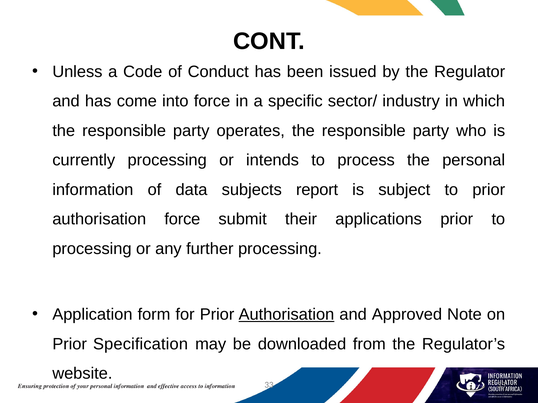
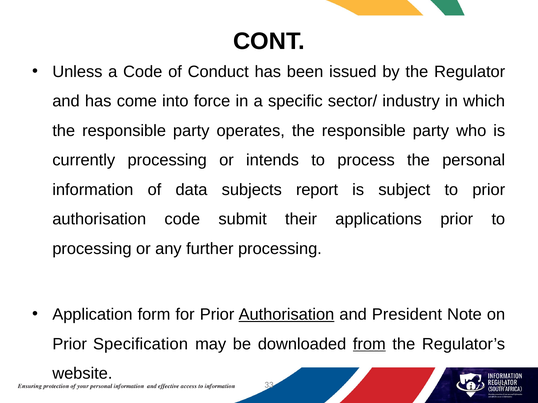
authorisation force: force -> code (182, 220)
Approved: Approved -> President (407, 315)
from underline: none -> present (369, 344)
